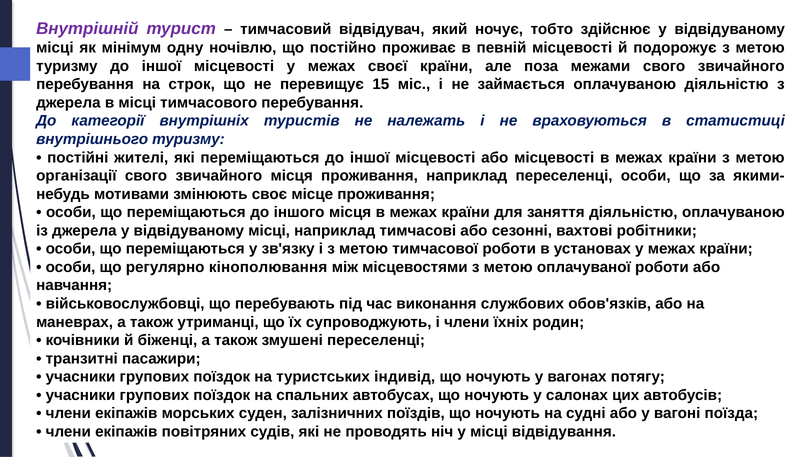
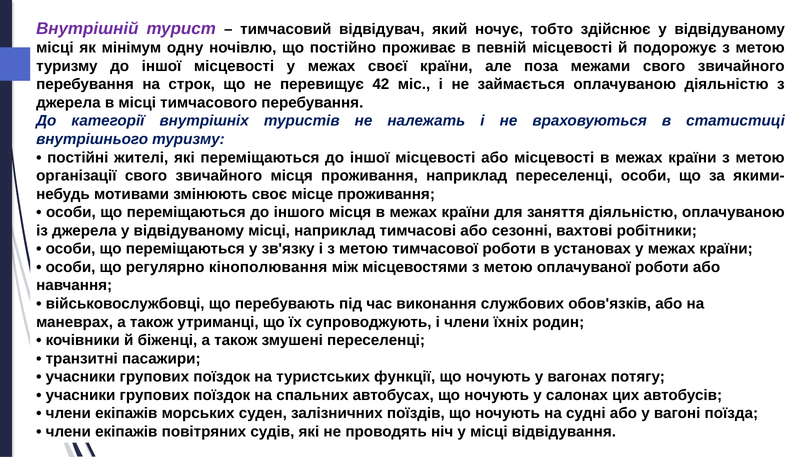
15: 15 -> 42 (381, 84)
індивід: індивід -> функції (405, 377)
